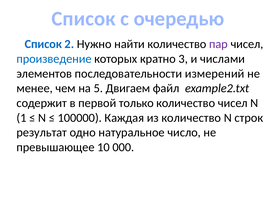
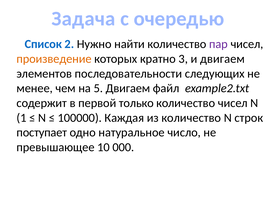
Список: Список -> Задача (83, 19)
произведение colour: blue -> orange (54, 59)
и числами: числами -> двигаем (222, 59)
измерений: измерений -> следующих (215, 74)
результат: результат -> поступает (42, 133)
